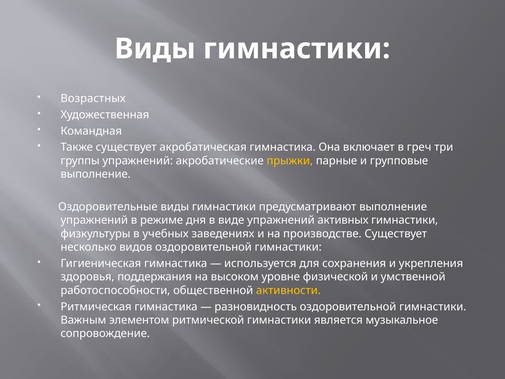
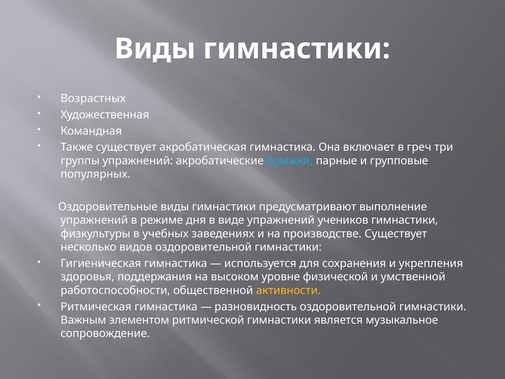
прыжки colour: yellow -> light blue (290, 161)
выполнение: выполнение -> популярных (96, 174)
активных: активных -> учеников (343, 220)
